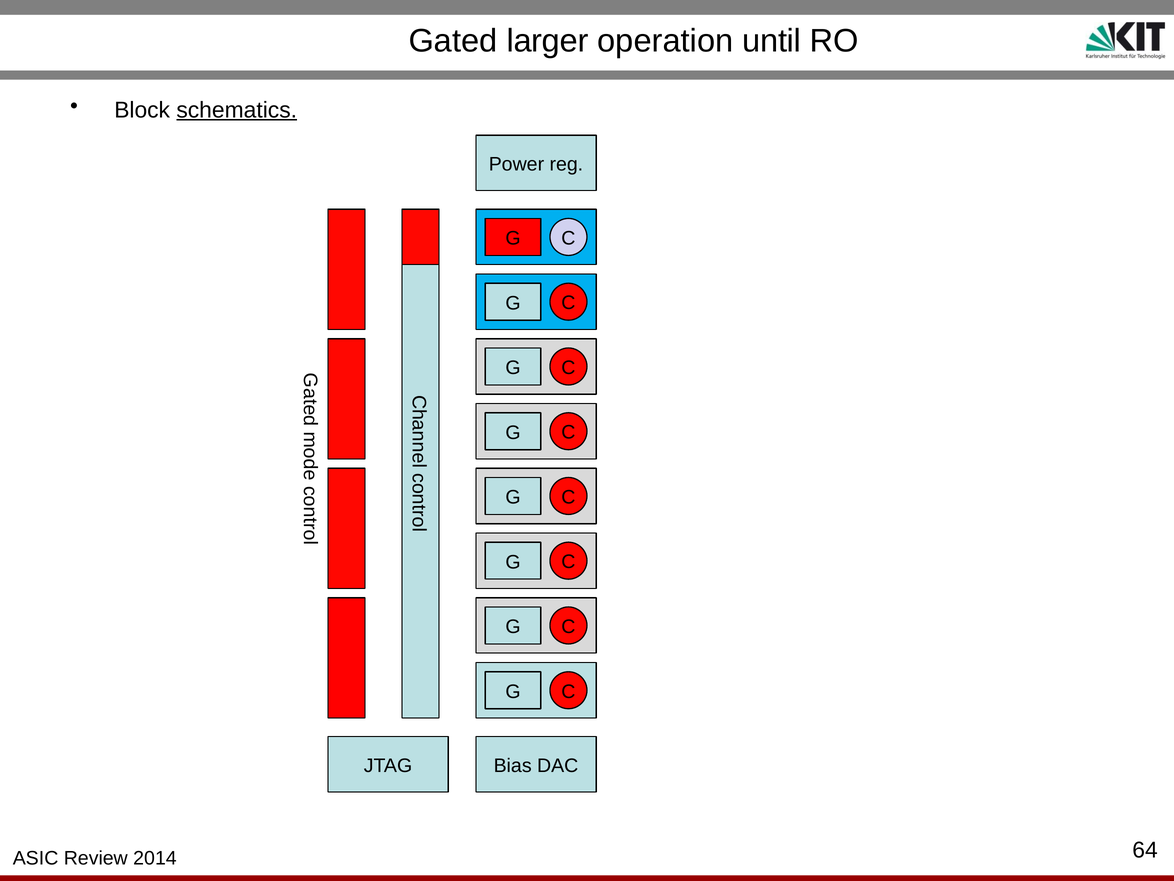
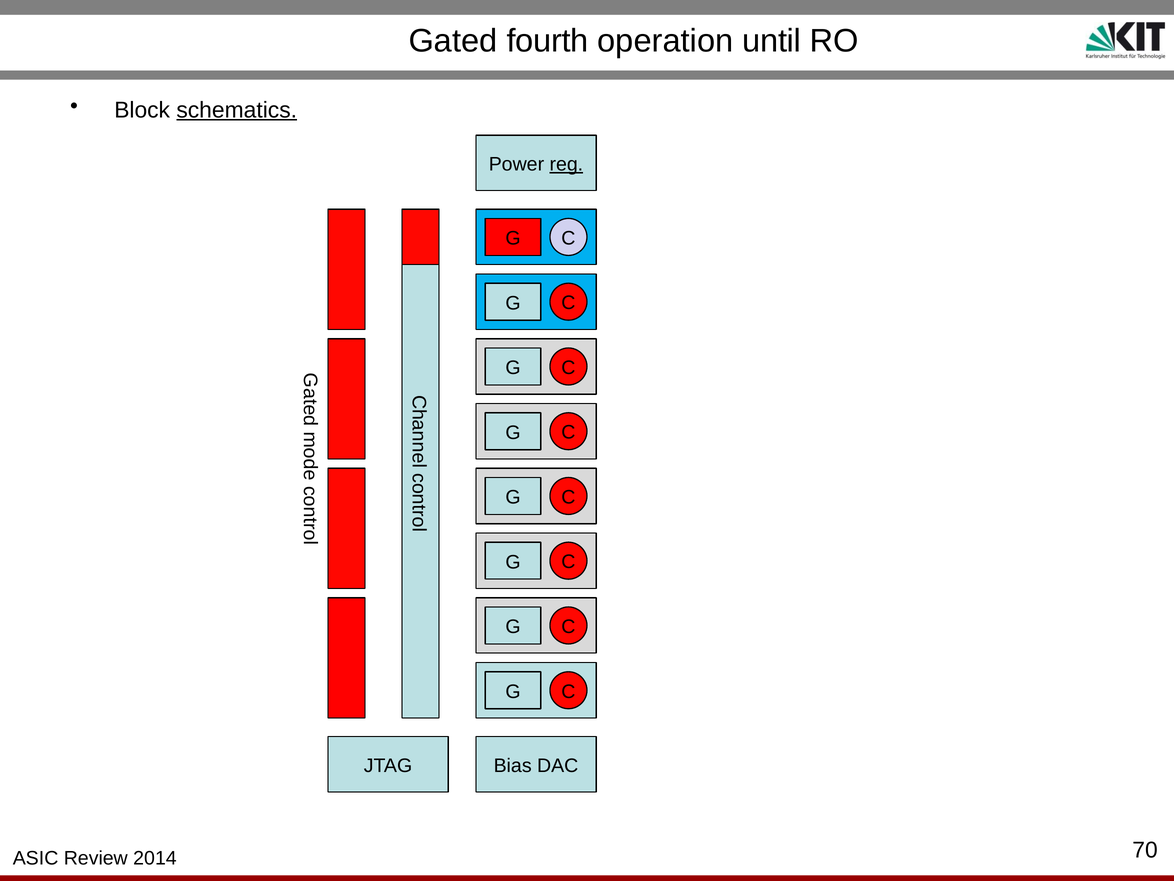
larger: larger -> fourth (548, 41)
reg underline: none -> present (566, 164)
64: 64 -> 70 (1145, 850)
